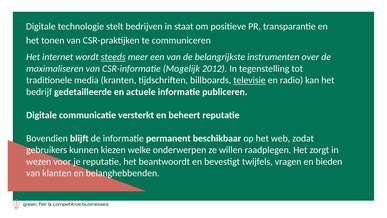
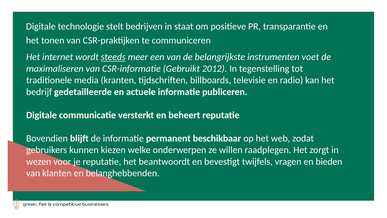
over: over -> voet (310, 57)
Mogelijk: Mogelijk -> Gebruikt (181, 69)
televisie underline: present -> none (249, 80)
